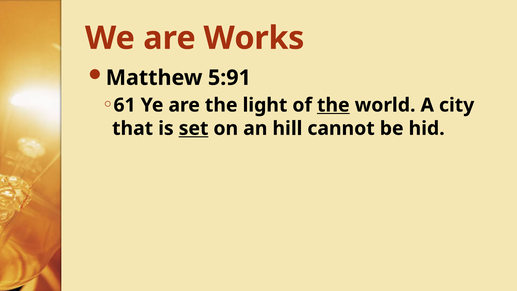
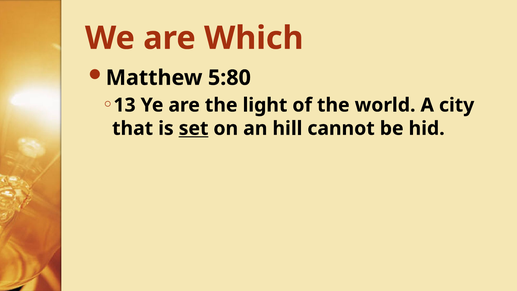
Works: Works -> Which (254, 38)
5:91: 5:91 -> 5:80 (229, 78)
61: 61 -> 13 (125, 105)
the underline: present -> none (333, 105)
